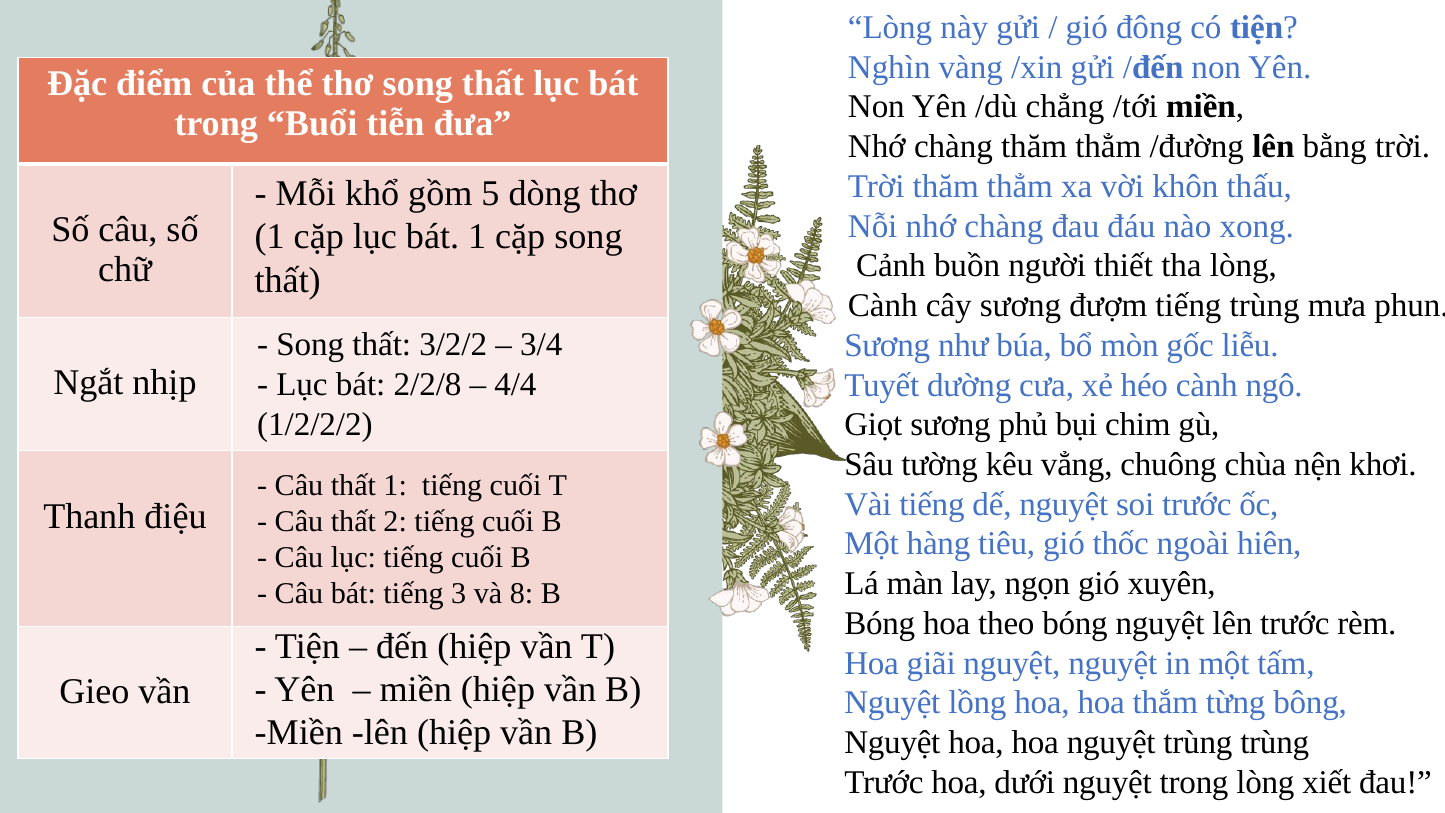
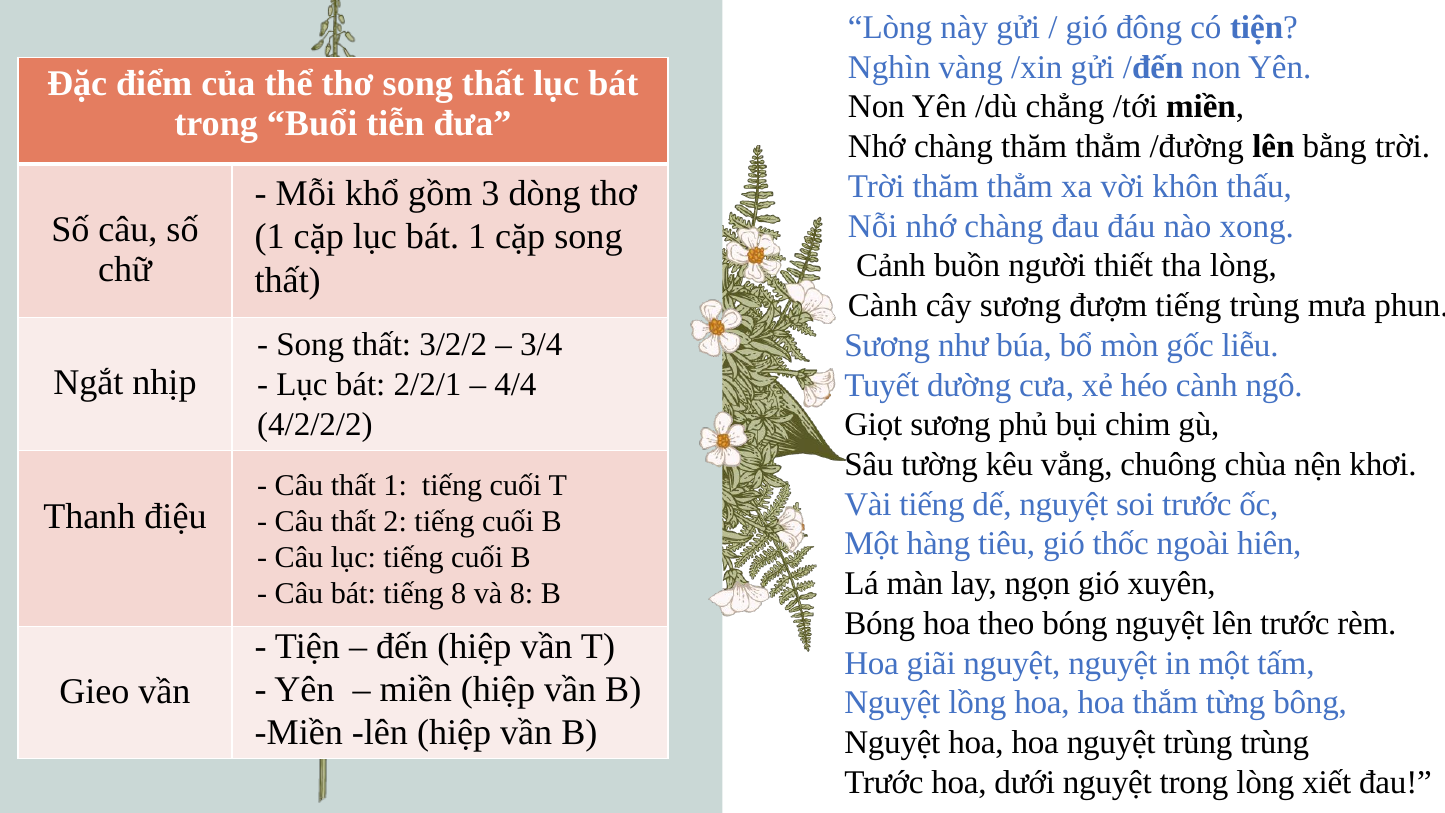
5: 5 -> 3 (490, 194)
2/2/8: 2/2/8 -> 2/2/1 (428, 385)
1/2/2/2: 1/2/2/2 -> 4/2/2/2 (315, 424)
tiếng 3: 3 -> 8 (459, 593)
